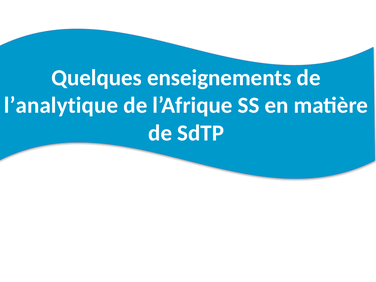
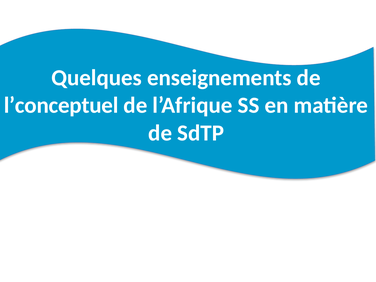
l’analytique: l’analytique -> l’conceptuel (61, 105)
